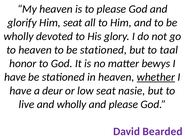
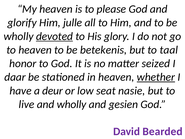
Him seat: seat -> julle (73, 23)
devoted underline: none -> present (54, 36)
to be stationed: stationed -> betekenis (103, 50)
bewys: bewys -> seized (156, 63)
have: have -> daar (15, 77)
and please: please -> gesien (123, 104)
